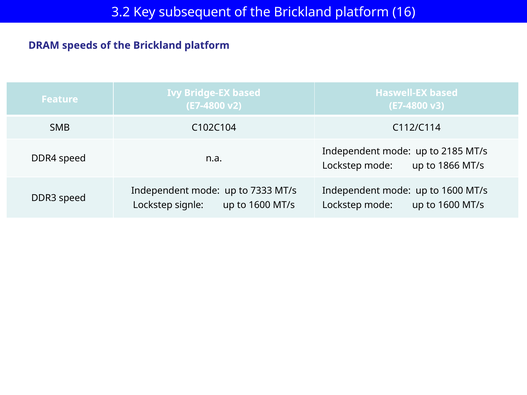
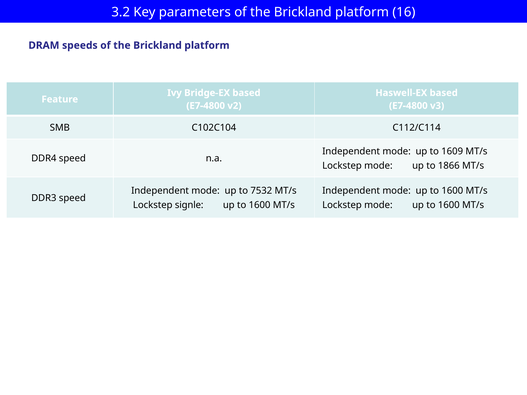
subsequent: subsequent -> parameters (195, 12)
2185: 2185 -> 1609 (452, 151)
7333: 7333 -> 7532 (261, 191)
